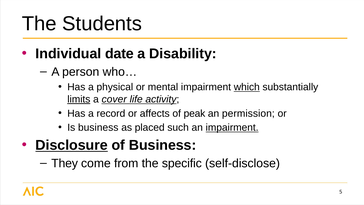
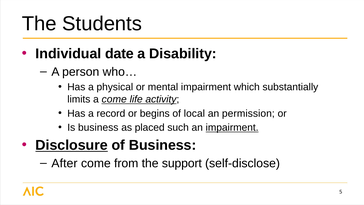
which underline: present -> none (247, 87)
limits underline: present -> none (79, 99)
a cover: cover -> come (114, 99)
affects: affects -> begins (155, 113)
peak: peak -> local (194, 113)
They: They -> After (64, 163)
specific: specific -> support (182, 163)
